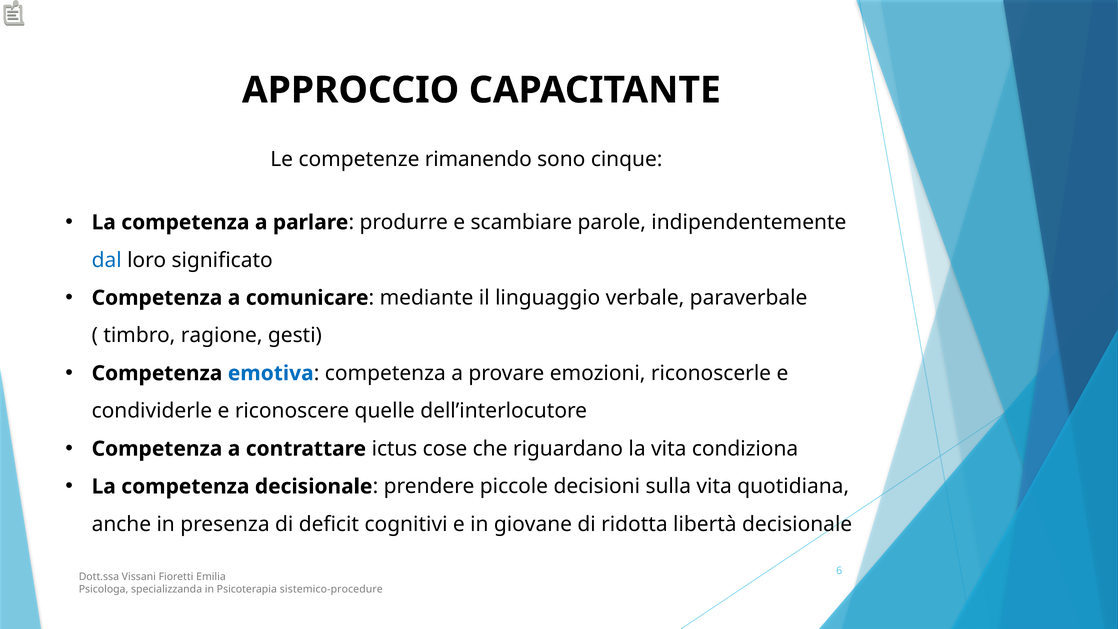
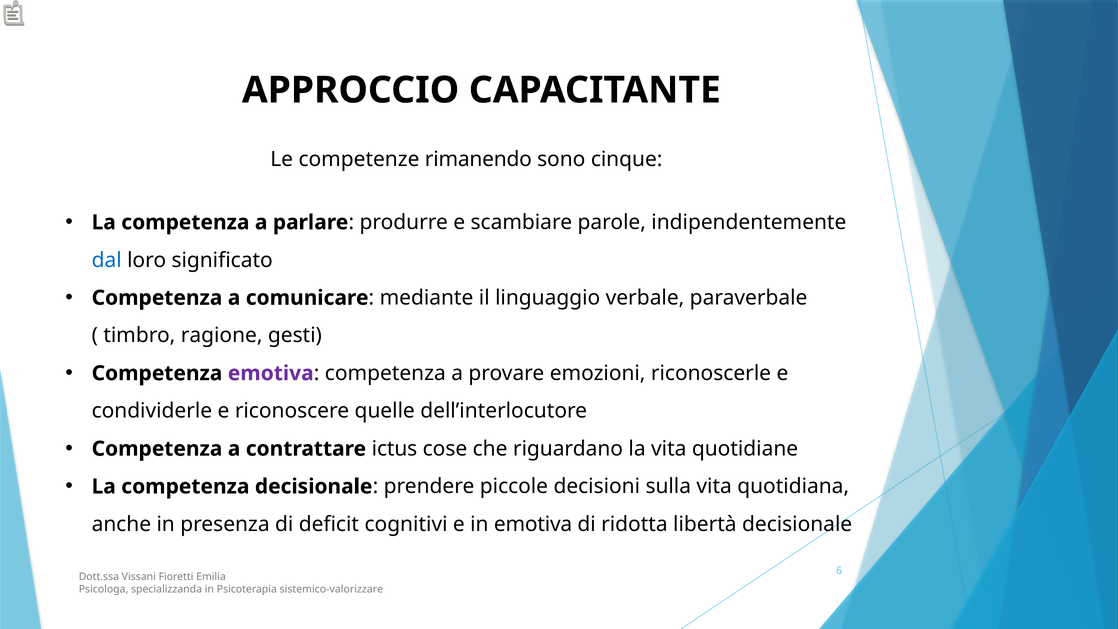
emotiva colour: blue -> purple (271, 373)
condiziona: condiziona -> quotidiane (745, 449)
in giovane: giovane -> emotiva (533, 524)
sistemico-procedure: sistemico-procedure -> sistemico-valorizzare (331, 589)
